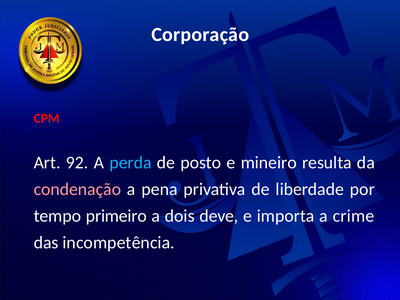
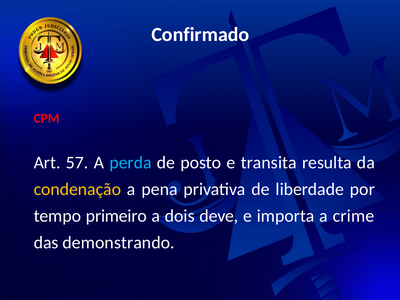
Corporação: Corporação -> Confirmado (200, 35)
92: 92 -> 57 (77, 163)
mineiro: mineiro -> transita (269, 163)
condenação colour: pink -> yellow (77, 189)
incompetência: incompetência -> demonstrando (119, 243)
